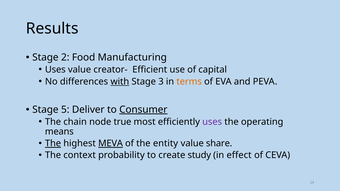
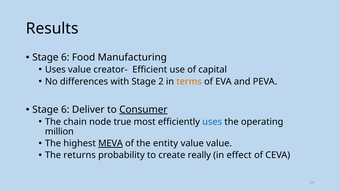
2: 2 -> 6 (65, 57)
with underline: present -> none (120, 82)
3: 3 -> 2 (161, 82)
5: 5 -> 6 (65, 110)
uses colour: purple -> blue (212, 122)
means: means -> million (59, 132)
The underline: present -> none (53, 144)
value share: share -> value (219, 144)
context: context -> returns (80, 155)
study: study -> really (199, 155)
